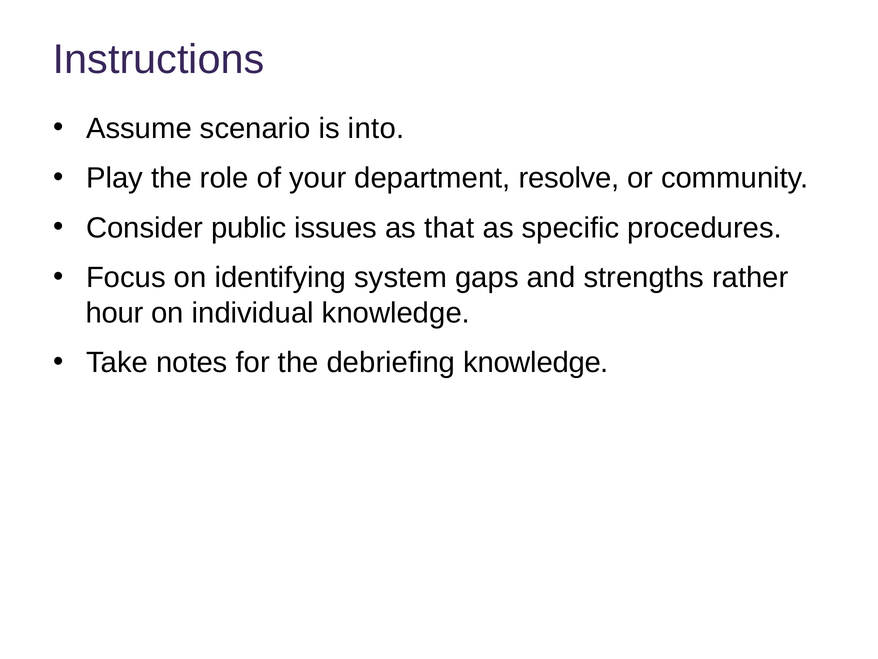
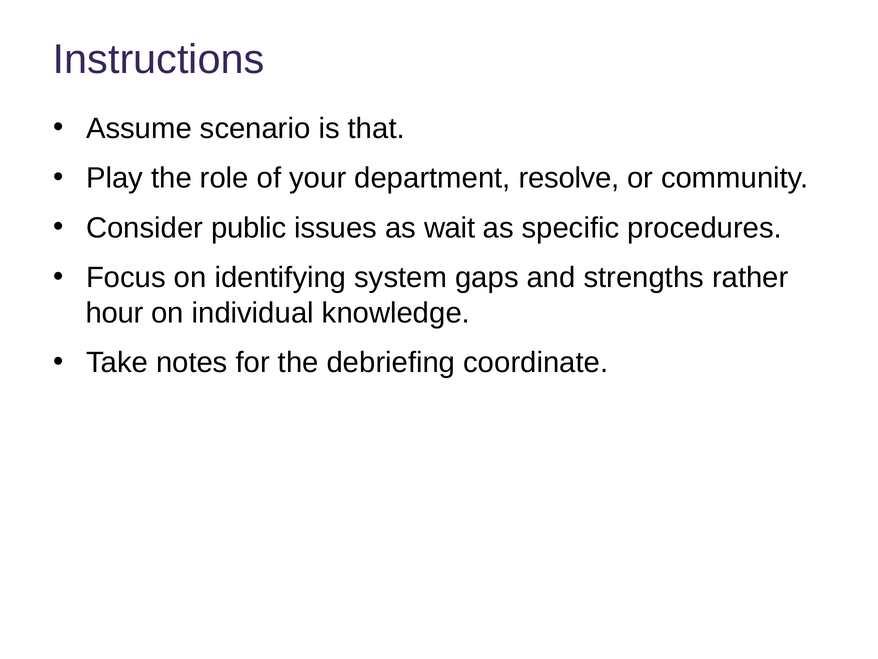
into: into -> that (376, 128)
that: that -> wait (450, 228)
debriefing knowledge: knowledge -> coordinate (536, 362)
